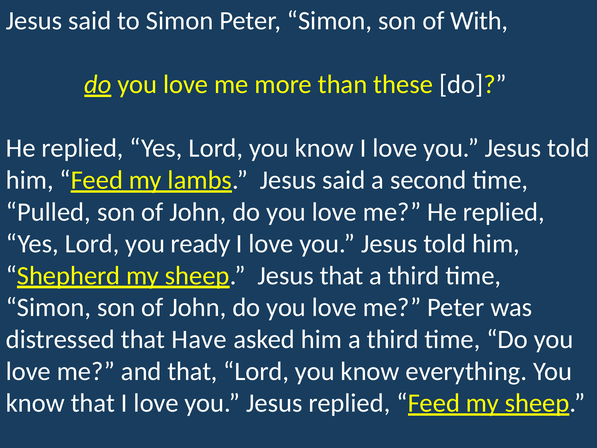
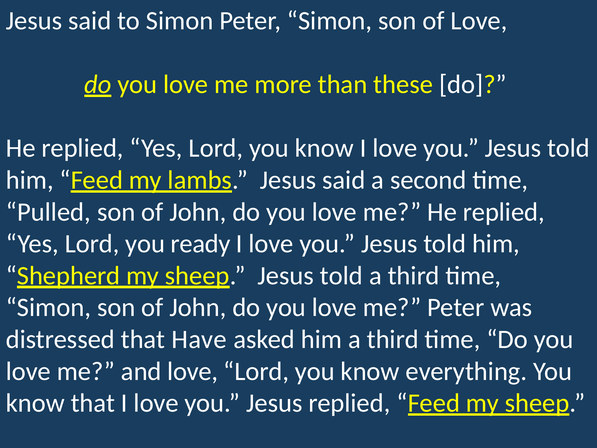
of With: With -> Love (479, 21)
sheep Jesus that: that -> told (341, 275)
and that: that -> love (193, 371)
